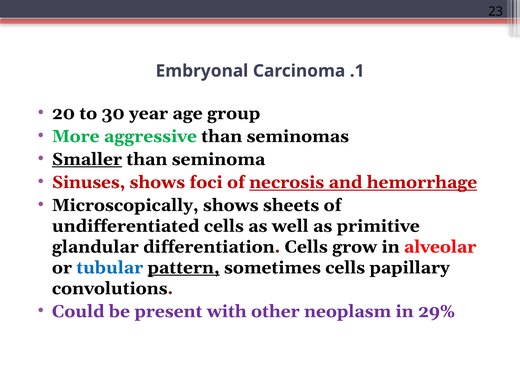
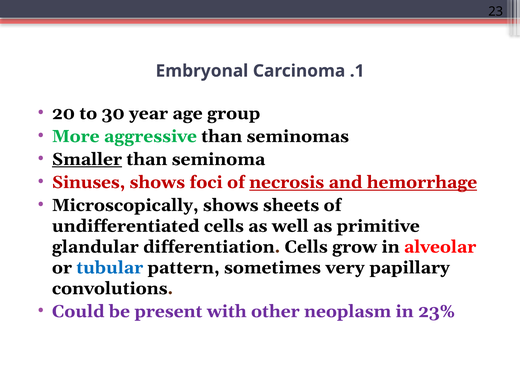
pattern underline: present -> none (184, 268)
sometimes cells: cells -> very (345, 268)
29%: 29% -> 23% (437, 311)
